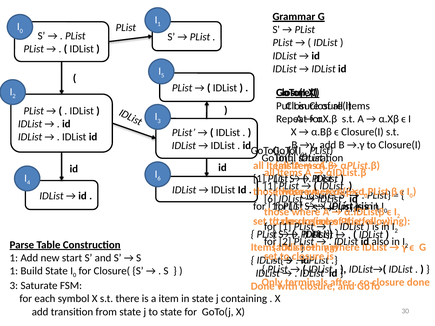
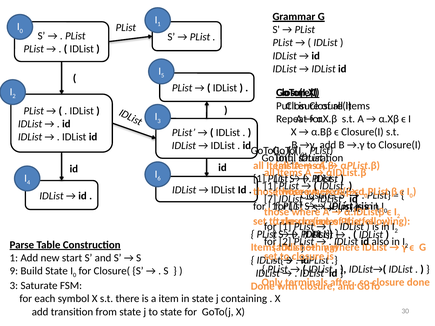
6: 6 -> 7 (270, 199)
1: 1 -> 9 (14, 271)
